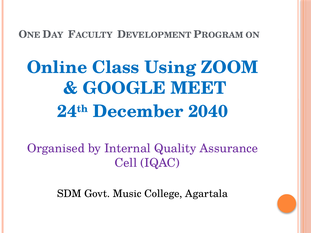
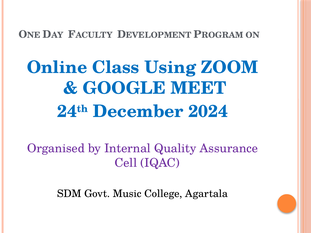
2040: 2040 -> 2024 (208, 112)
